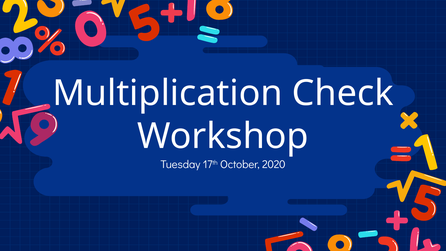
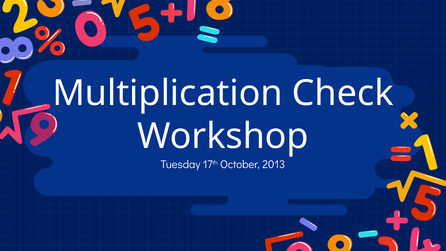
2020: 2020 -> 2013 (274, 164)
